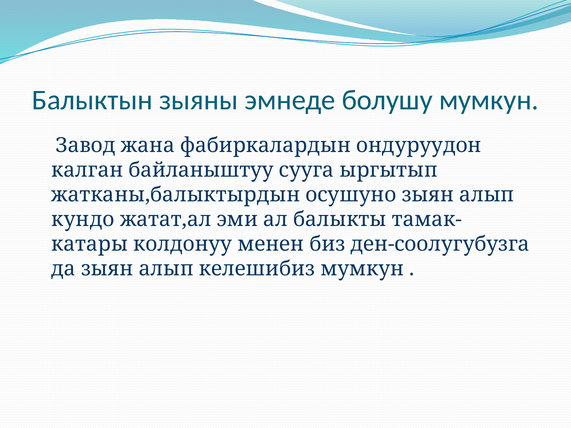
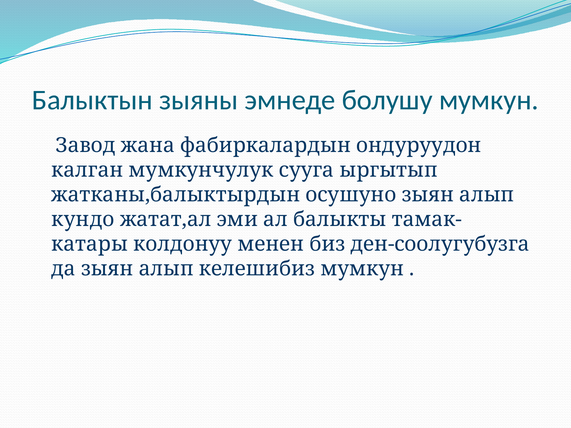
байланыштуу: байланыштуу -> мумкунчулук (201, 170)
